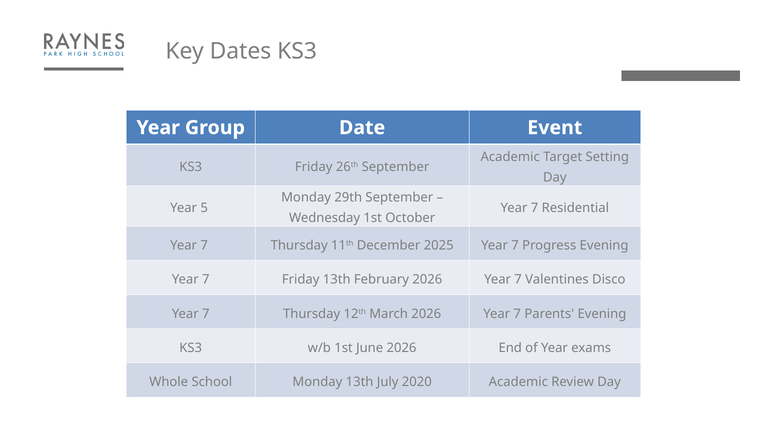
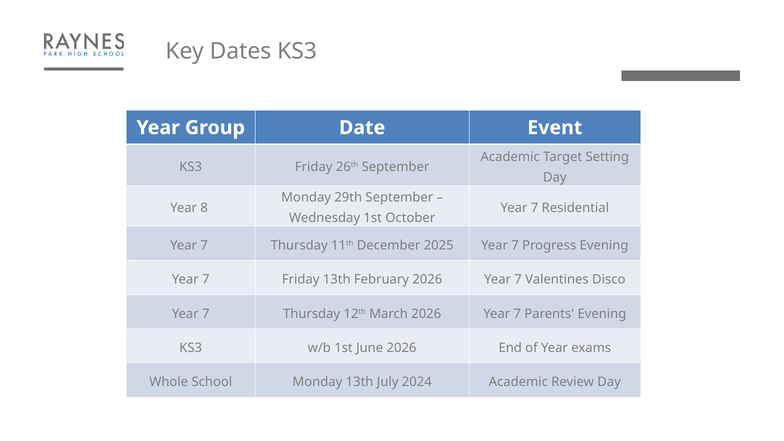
5: 5 -> 8 (204, 208)
2020: 2020 -> 2024 (417, 382)
